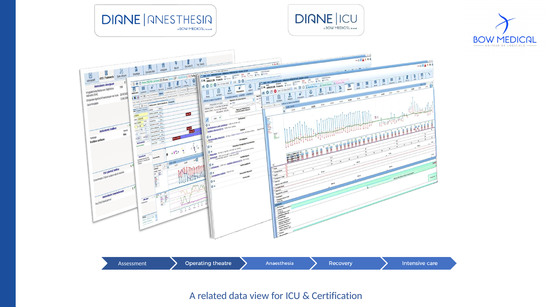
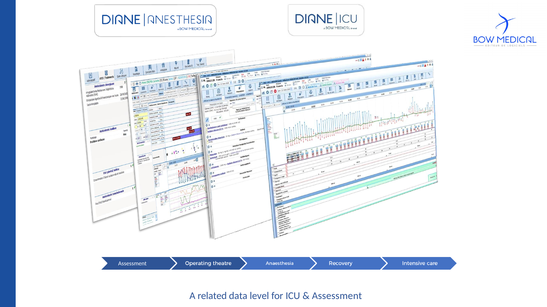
view: view -> level (259, 296)
Certification: Certification -> Assessment (337, 296)
